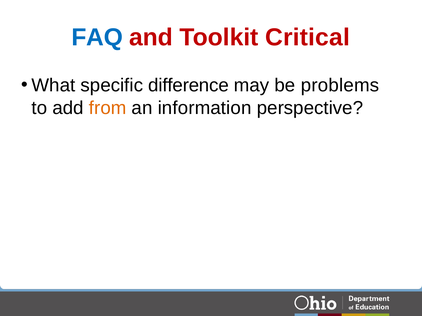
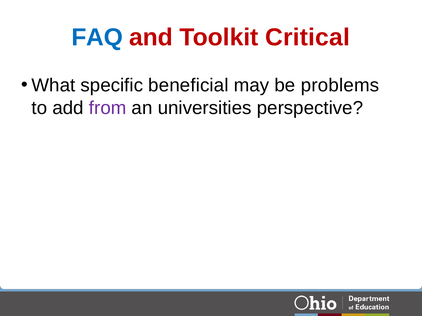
difference: difference -> beneficial (188, 85)
from colour: orange -> purple (108, 108)
information: information -> universities (205, 108)
